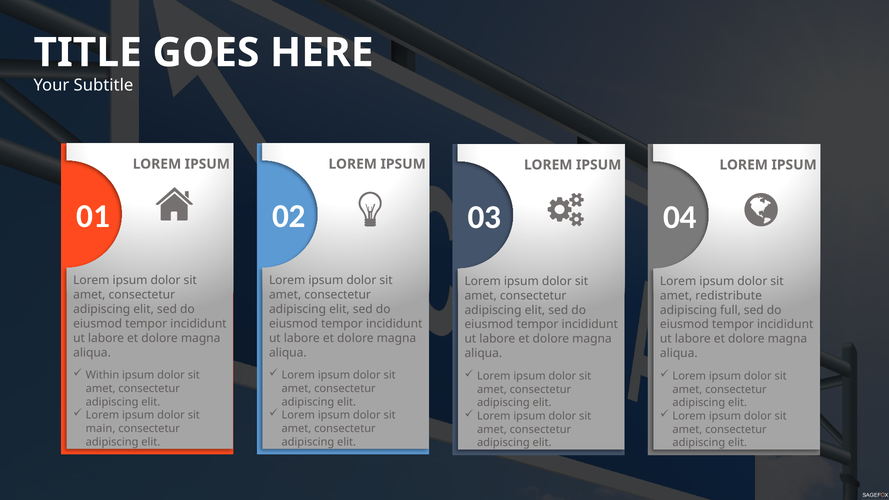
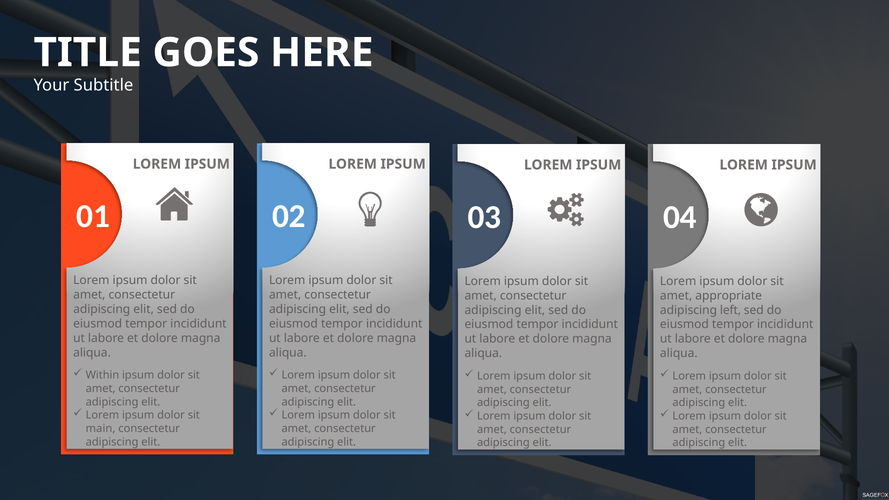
redistribute: redistribute -> appropriate (729, 296)
full: full -> left (730, 310)
